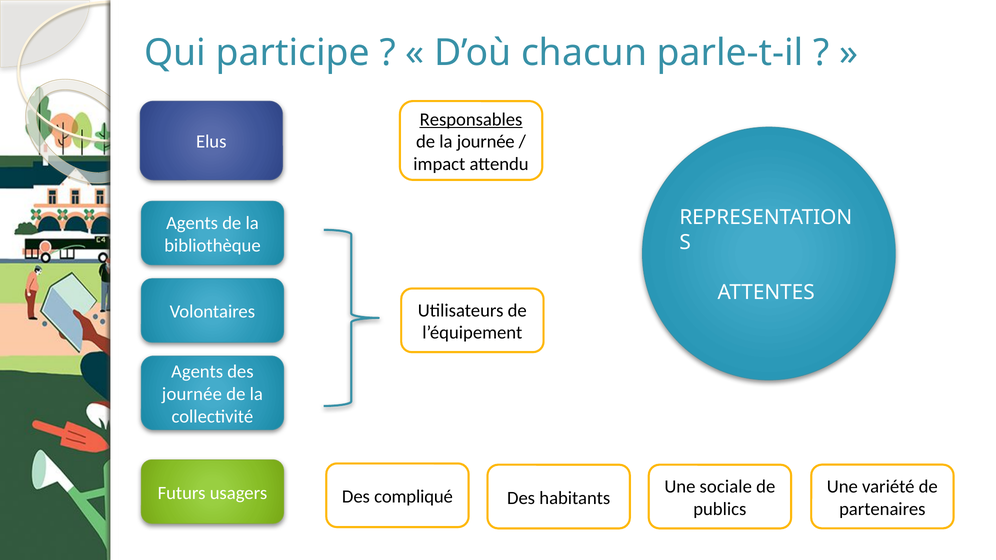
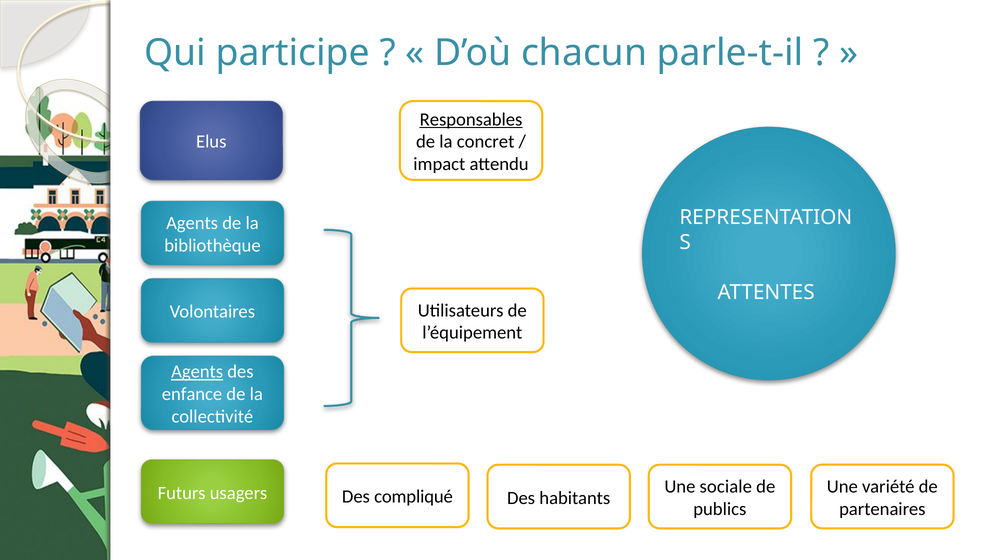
la journée: journée -> concret (486, 142)
Agents underline: none -> present (197, 372)
journée: journée -> enfance (192, 394)
